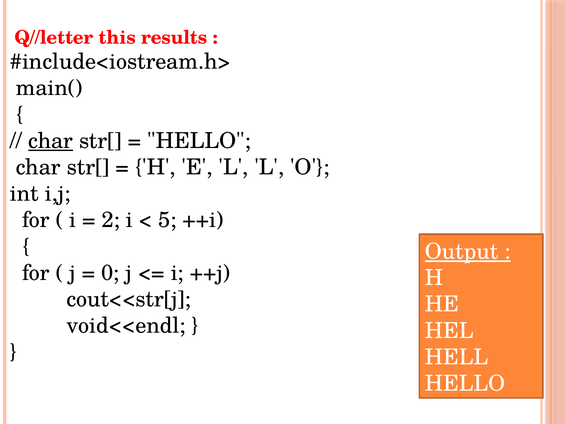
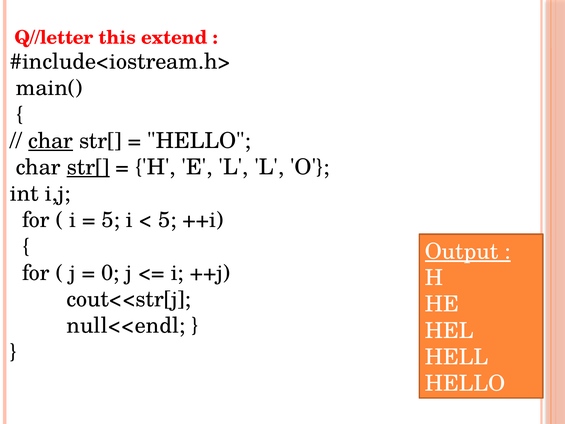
results: results -> extend (174, 37)
str[ underline: none -> present (88, 167)
2: 2 -> 5 (111, 220)
void<<endl: void<<endl -> null<<endl (126, 325)
